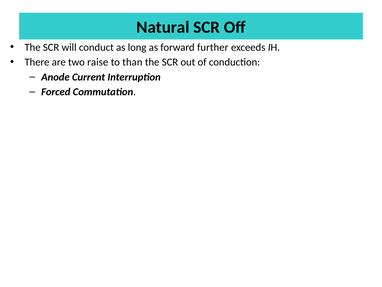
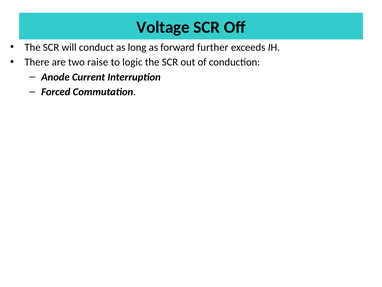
Natural: Natural -> Voltage (163, 27)
than: than -> logic (132, 62)
